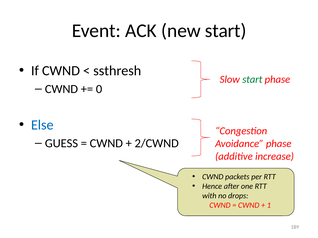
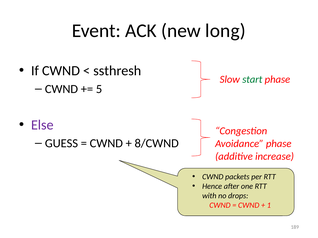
new start: start -> long (225, 31)
0: 0 -> 5 (99, 89)
Else colour: blue -> purple (42, 125)
2/CWND: 2/CWND -> 8/CWND (157, 144)
